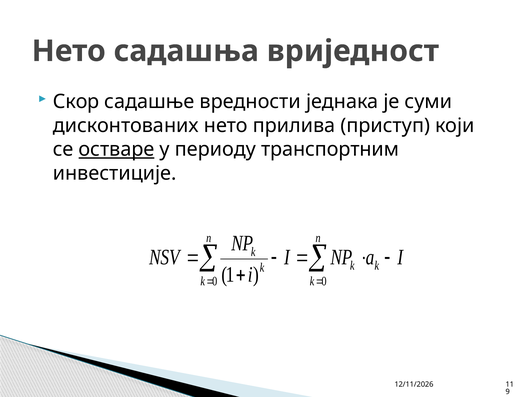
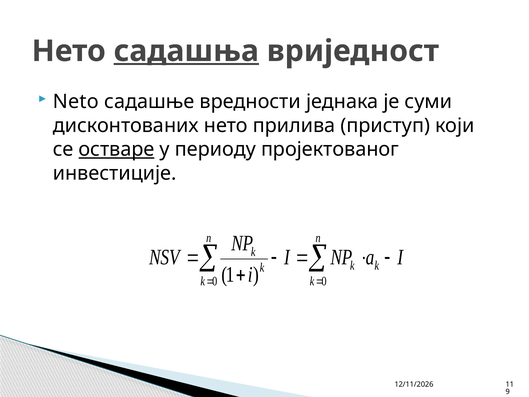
садашња underline: none -> present (186, 51)
Скор: Скор -> Neto (76, 102)
транспортним: транспортним -> пројектованог (330, 149)
